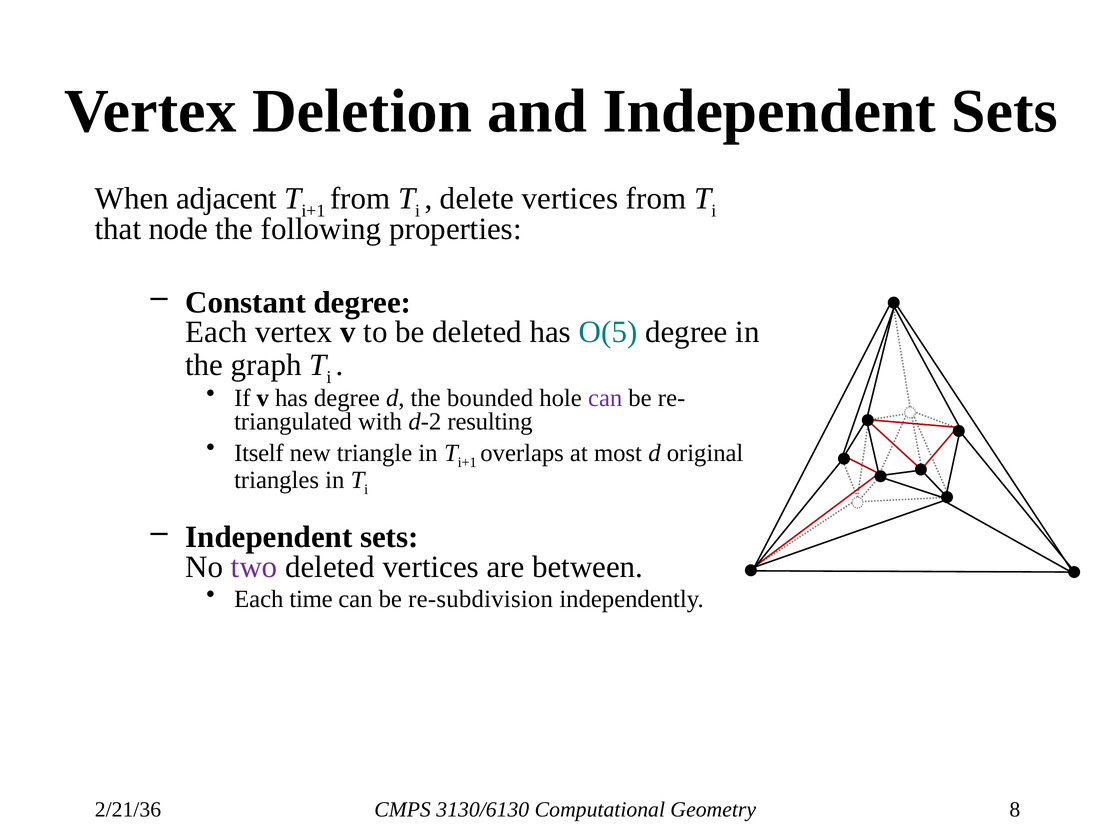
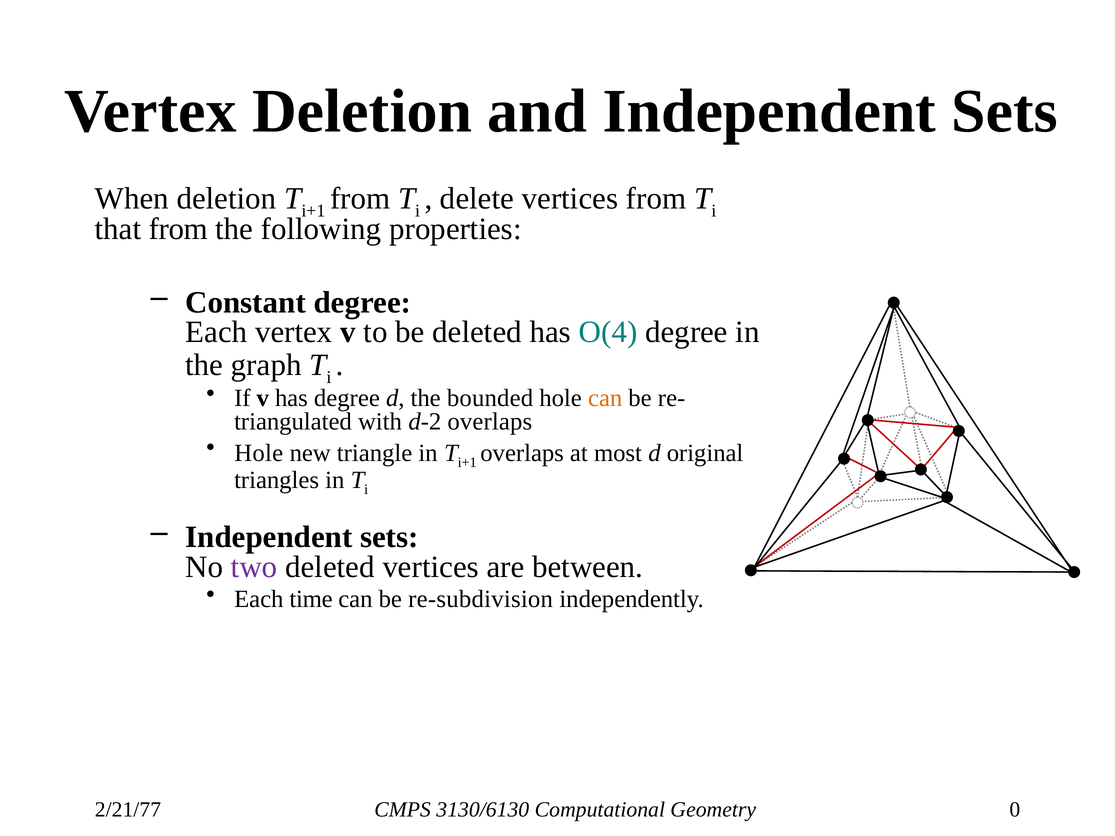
When adjacent: adjacent -> deletion (226, 199)
that node: node -> from (178, 229)
O(5: O(5 -> O(4 (608, 332)
can colour: purple -> orange (605, 398)
d-2 resulting: resulting -> overlaps (490, 422)
Itself: Itself -> Hole (259, 453)
2/21/36: 2/21/36 -> 2/21/77 (128, 810)
8: 8 -> 0 (1015, 810)
